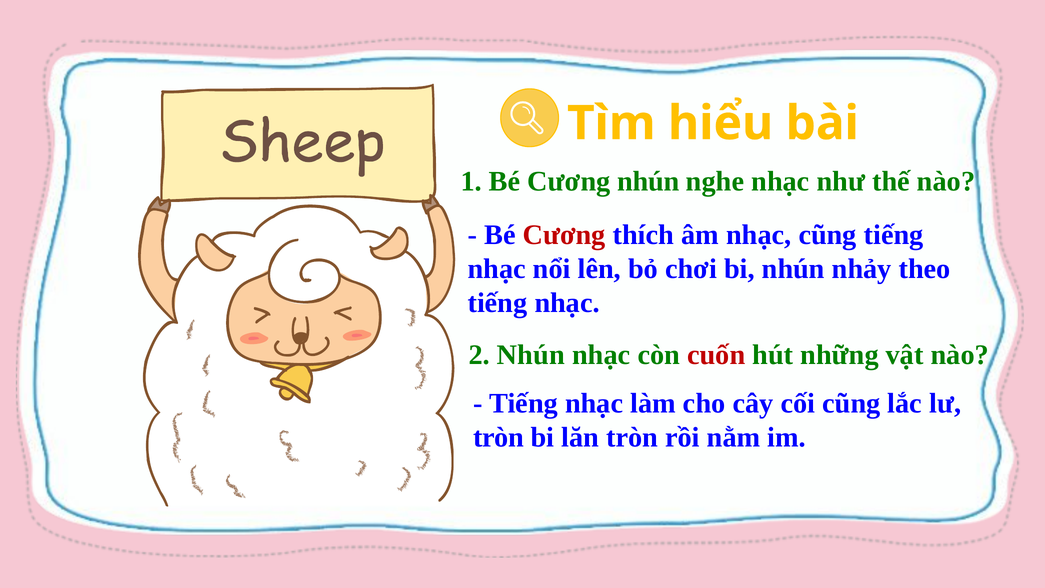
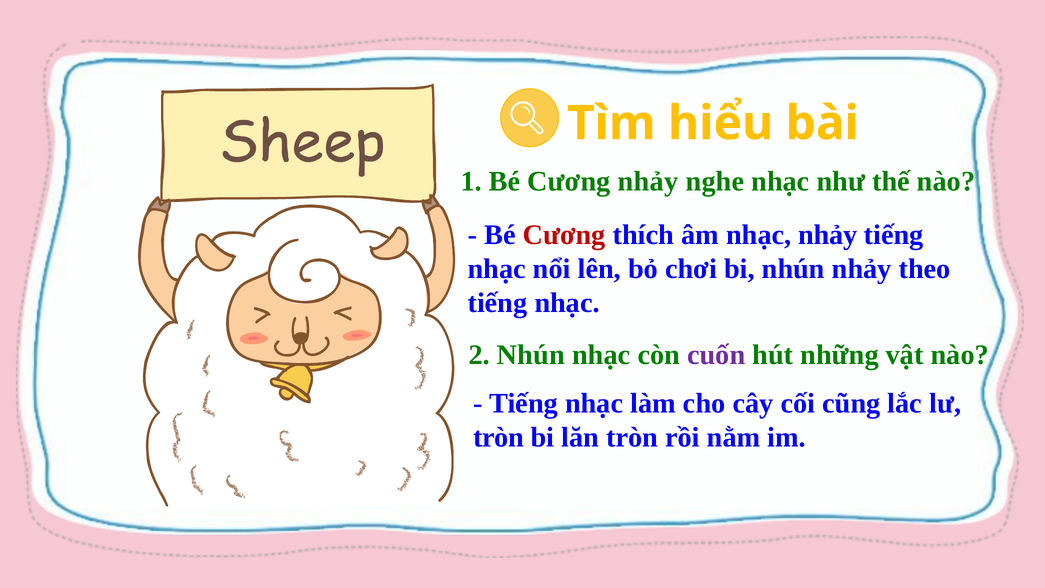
Cương nhún: nhún -> nhảy (648, 181)
nhạc cũng: cũng -> nhảy (828, 235)
cuốn colour: red -> purple (716, 355)
